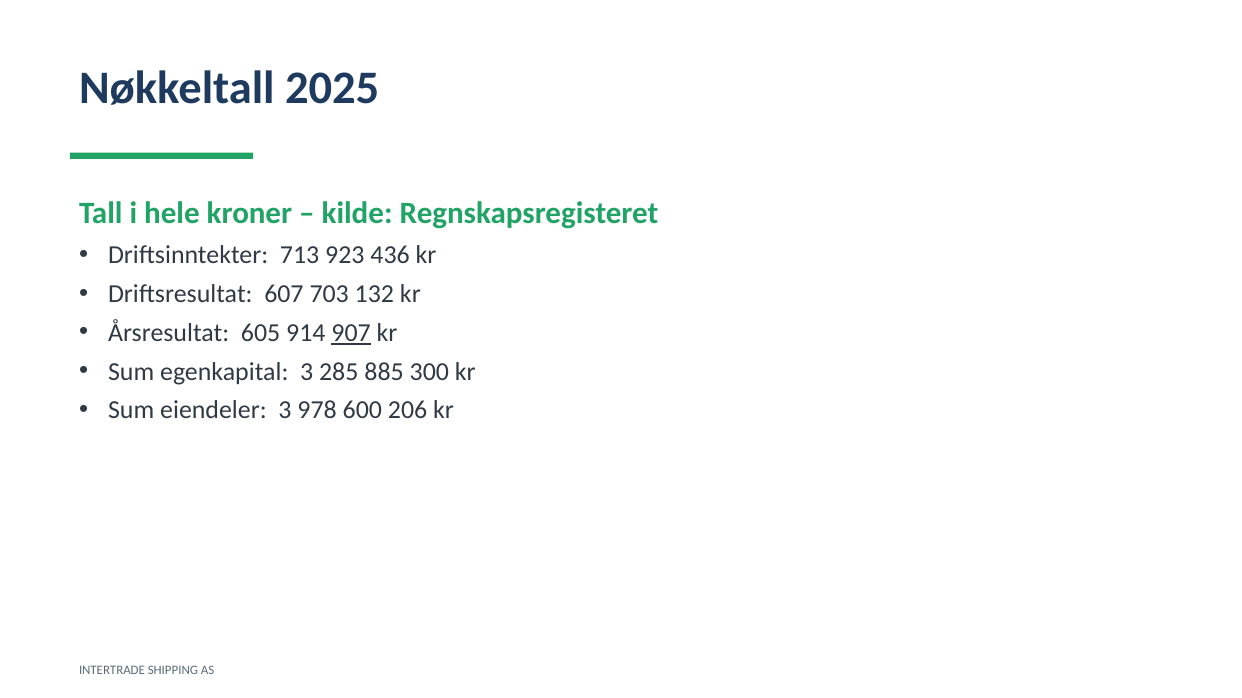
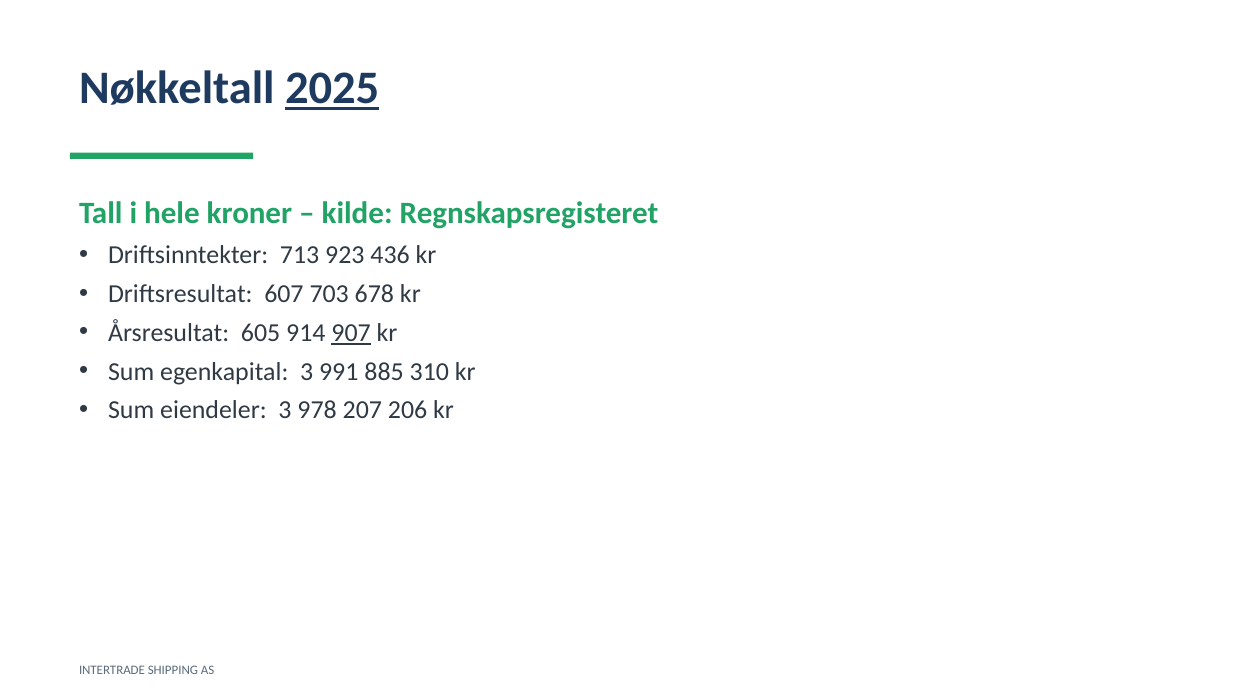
2025 underline: none -> present (332, 89)
132: 132 -> 678 (374, 294)
285: 285 -> 991 (339, 372)
300: 300 -> 310 (429, 372)
600: 600 -> 207 (362, 411)
